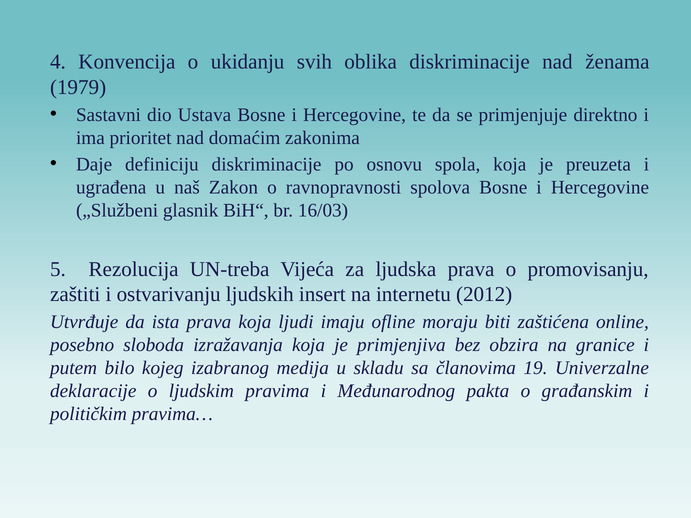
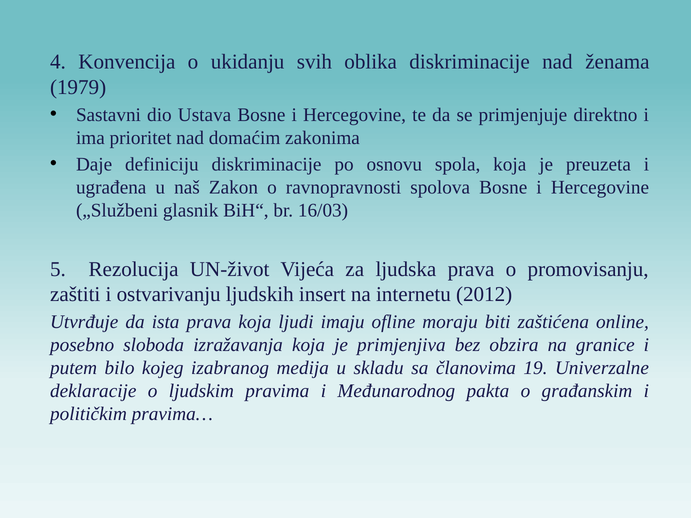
UN-treba: UN-treba -> UN-život (230, 269)
